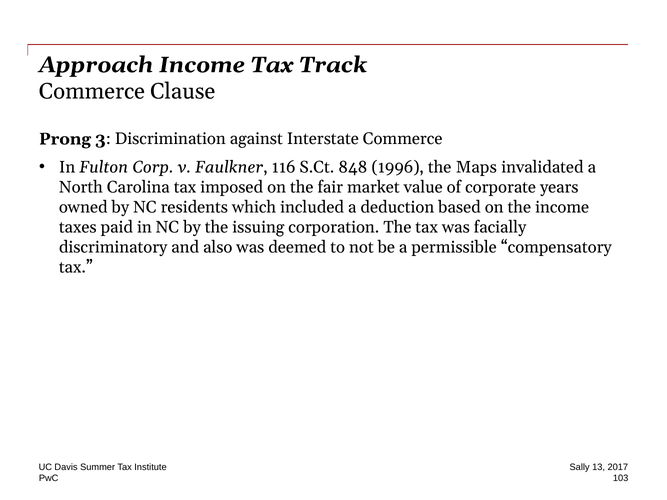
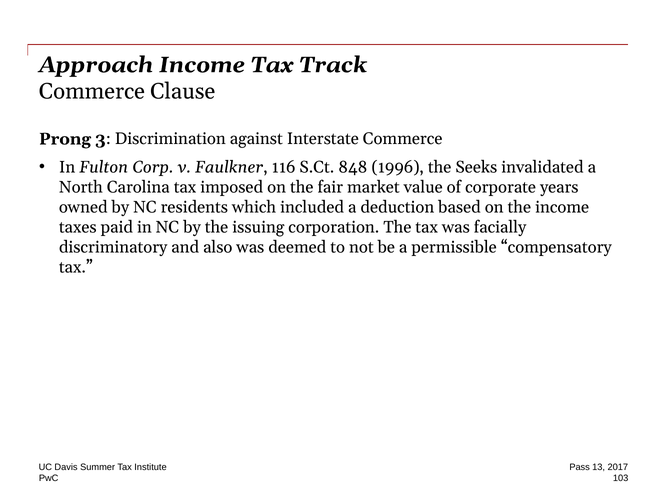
Maps: Maps -> Seeks (476, 167)
Sally: Sally -> Pass (580, 468)
